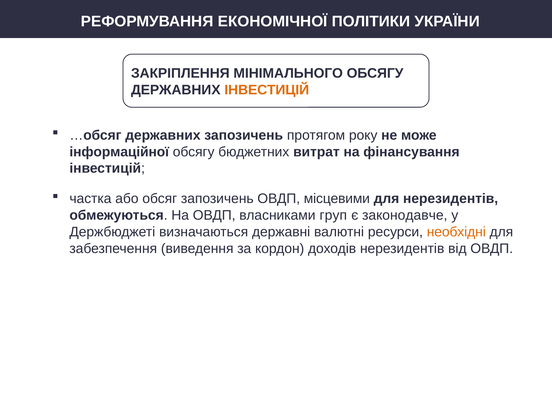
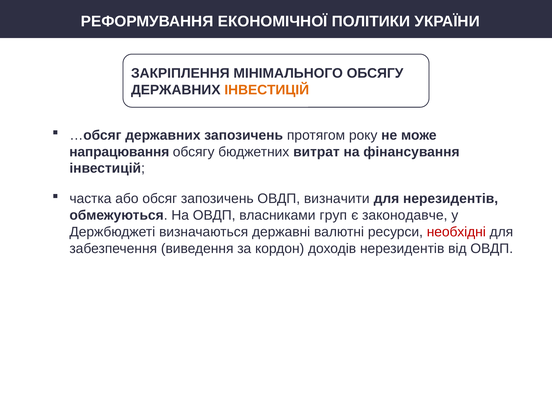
інформаційної: інформаційної -> напрацювання (119, 152)
місцевими: місцевими -> визначити (337, 199)
необхідні colour: orange -> red (456, 232)
